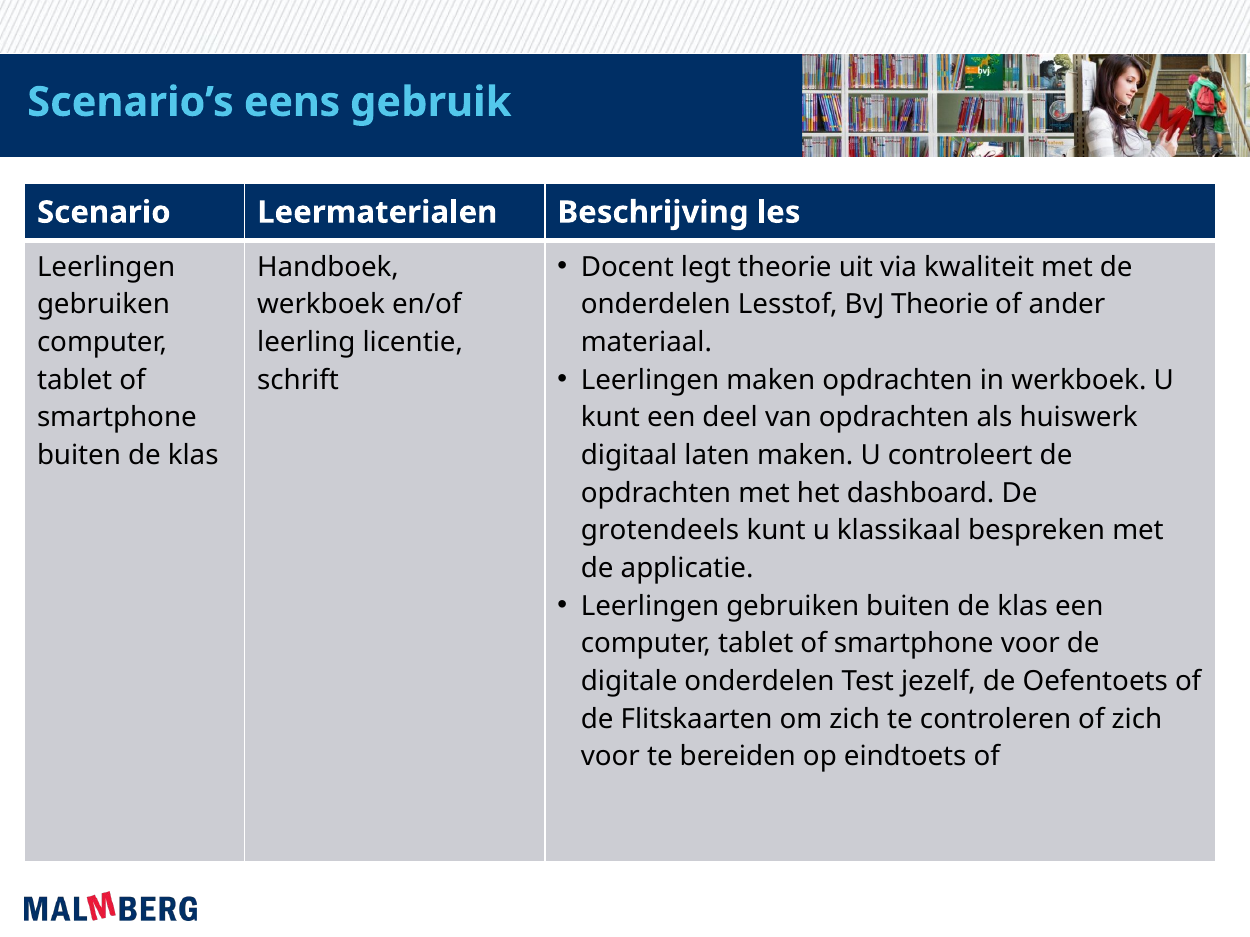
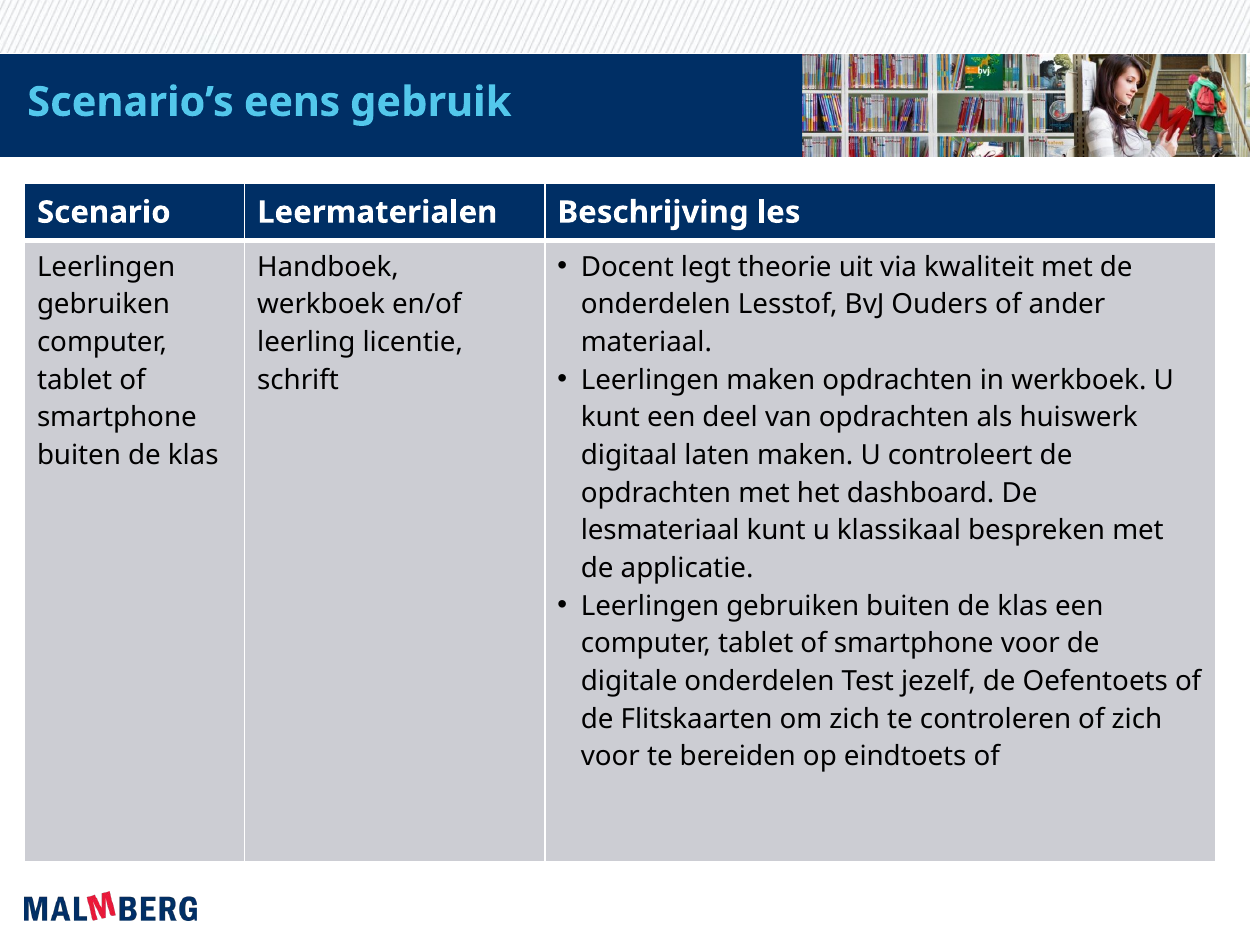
BvJ Theorie: Theorie -> Ouders (940, 305)
grotendeels: grotendeels -> lesmateriaal (660, 531)
